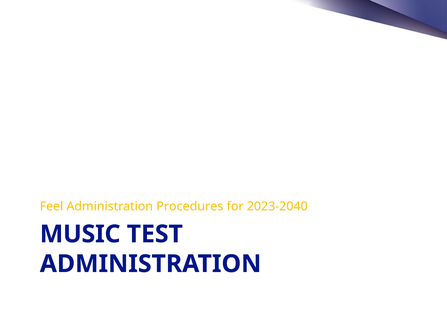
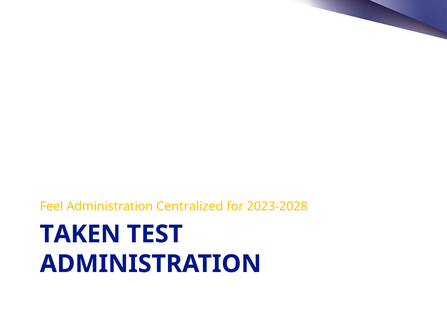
Procedures: Procedures -> Centralized (190, 207)
2023-2040: 2023-2040 -> 2023-2028 (277, 207)
MUSIC: MUSIC -> TAKEN (80, 234)
